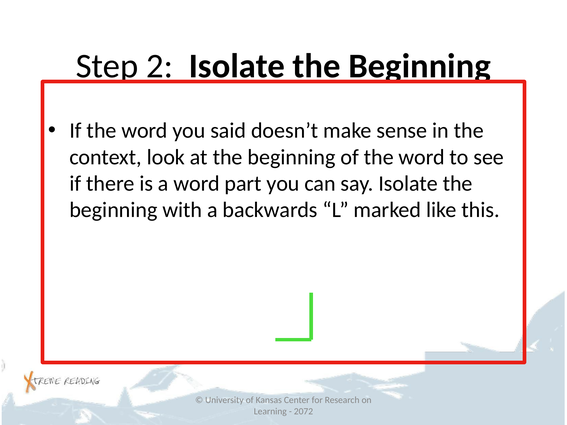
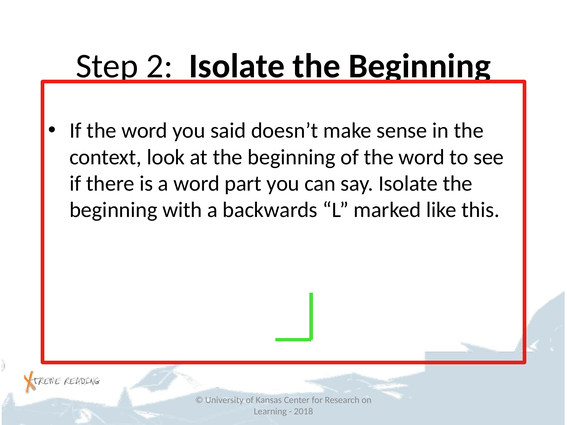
2072: 2072 -> 2018 (303, 412)
